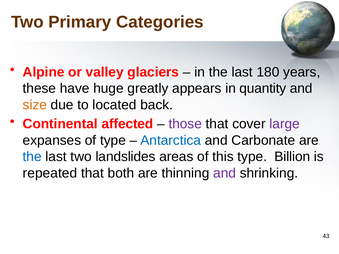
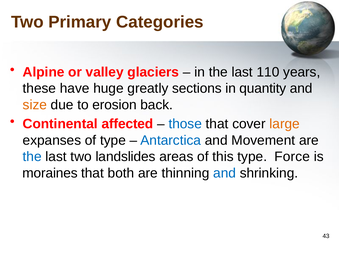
180: 180 -> 110 (268, 72)
appears: appears -> sections (197, 89)
located: located -> erosion (115, 105)
those colour: purple -> blue (185, 124)
large colour: purple -> orange (285, 124)
Carbonate: Carbonate -> Movement (263, 140)
Billion: Billion -> Force (292, 157)
repeated: repeated -> moraines (50, 173)
and colour: purple -> blue (225, 173)
